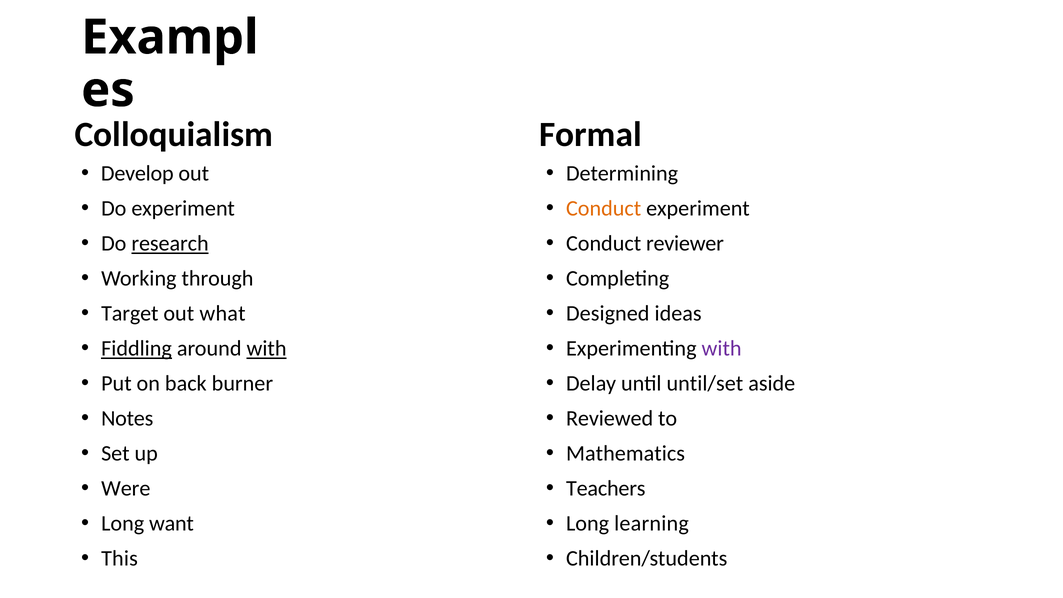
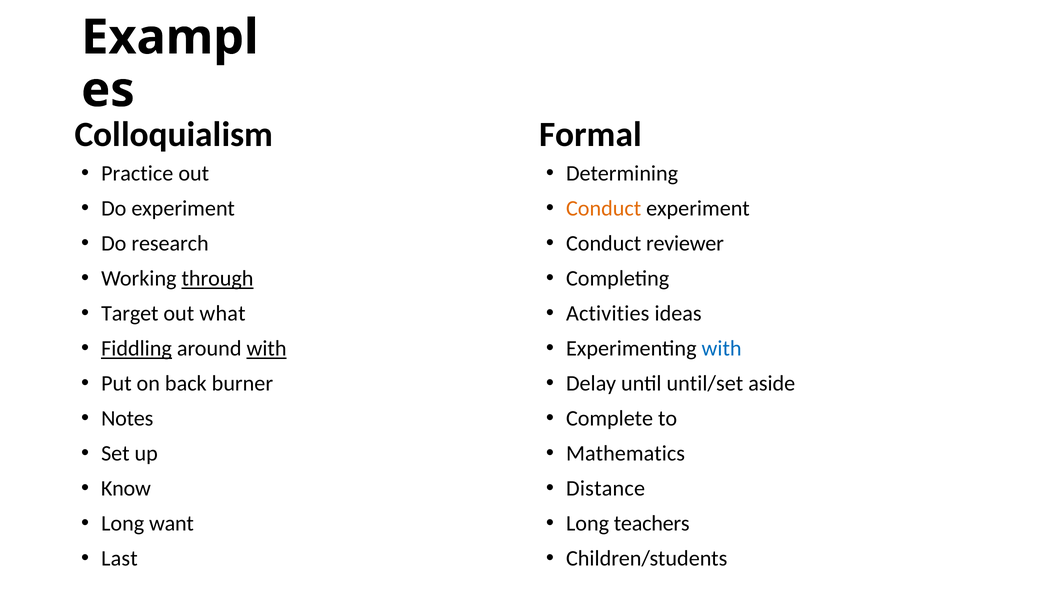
Develop: Develop -> Practice (137, 174)
research underline: present -> none (170, 244)
through underline: none -> present (218, 279)
Designed: Designed -> Activities (608, 314)
with colour: purple -> blue (722, 349)
Reviewed: Reviewed -> Complete (610, 419)
Were: Were -> Know (126, 489)
Teachers: Teachers -> Distance (606, 489)
learning: learning -> teachers (652, 524)
This: This -> Last (119, 559)
